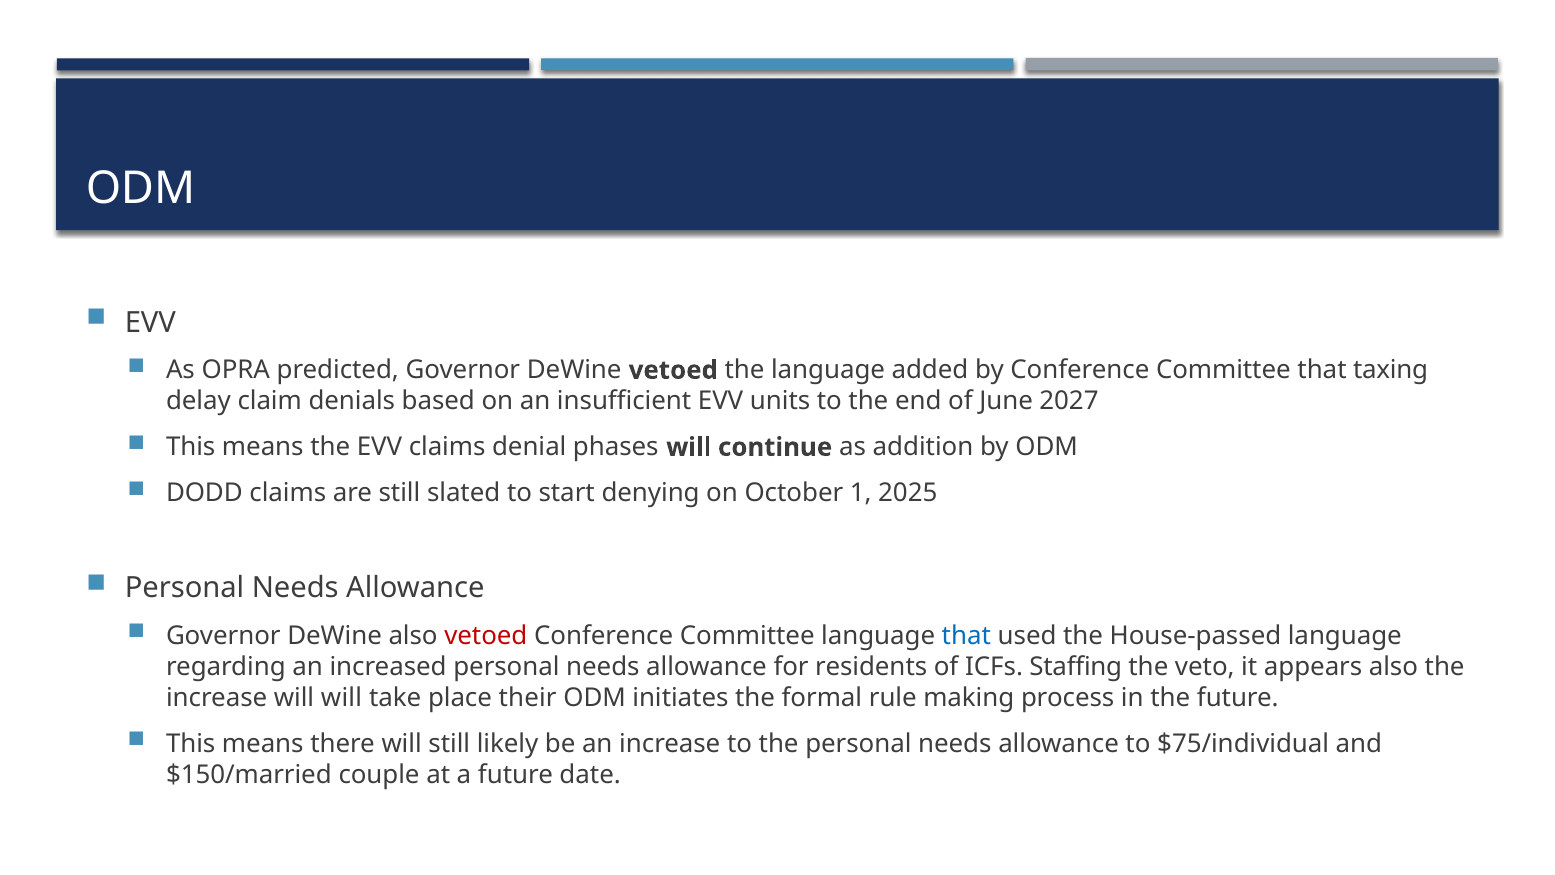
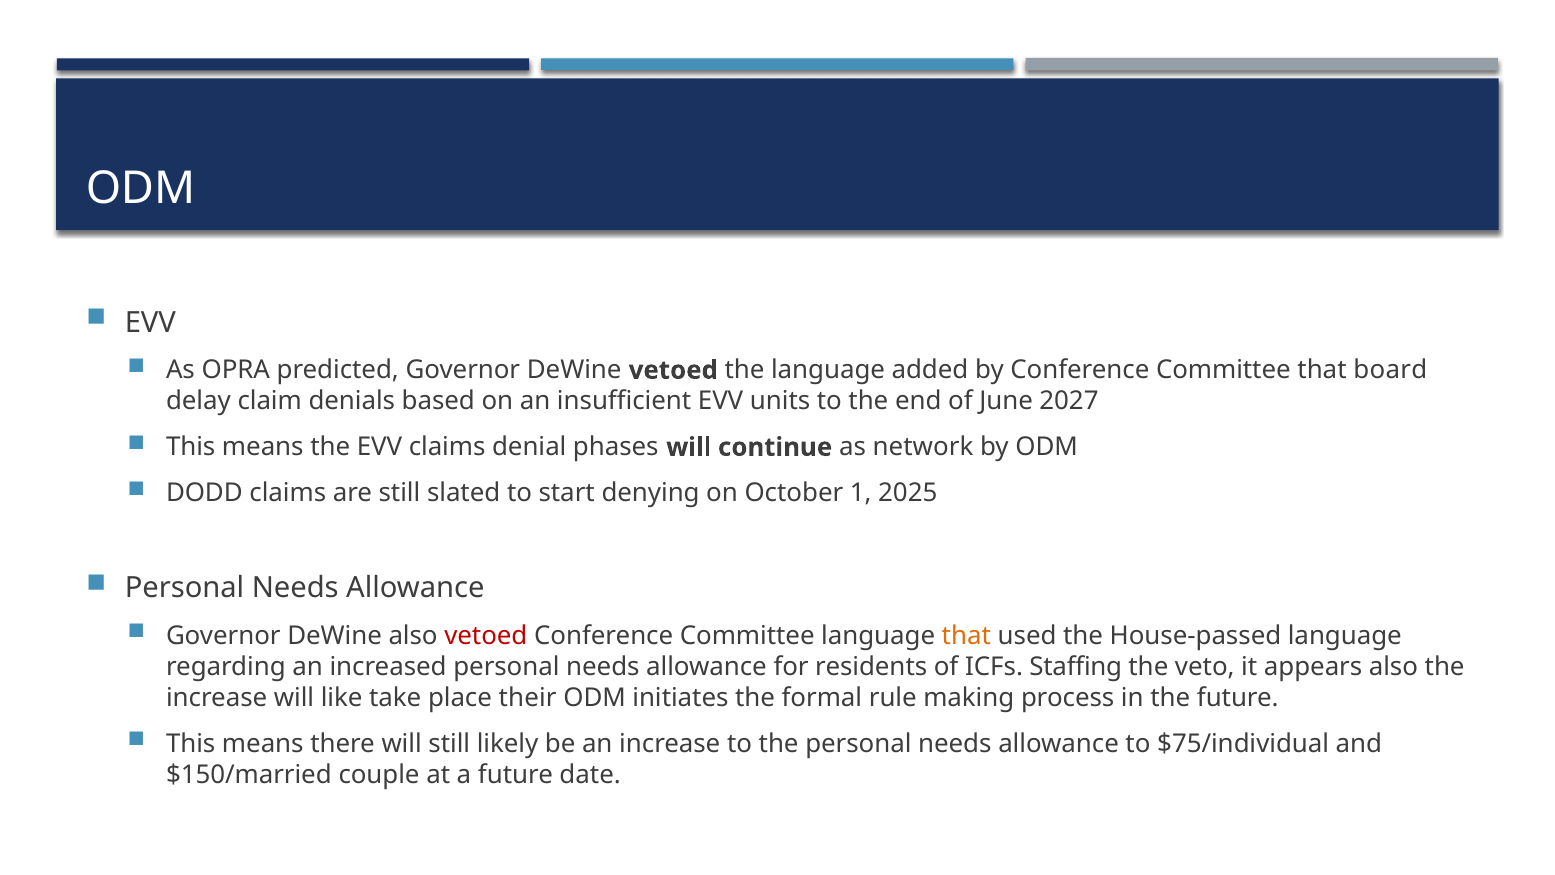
taxing: taxing -> board (1390, 370)
addition: addition -> network (923, 447)
that colour: blue -> orange (966, 636)
will will: will -> like (342, 698)
